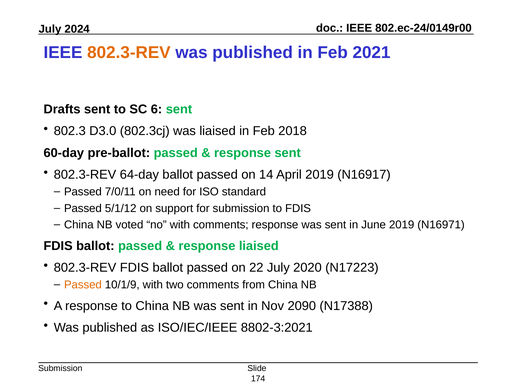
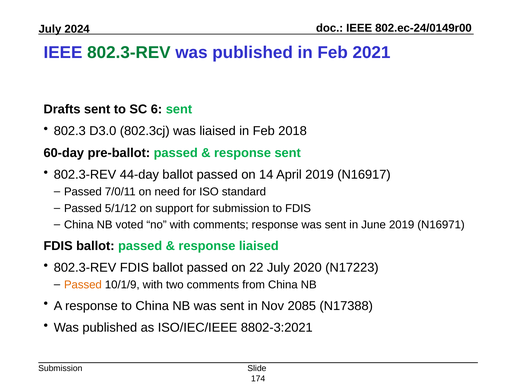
802.3-REV colour: orange -> green (129, 52)
64-day: 64-day -> 44-day (139, 175)
2090: 2090 -> 2085 (302, 306)
